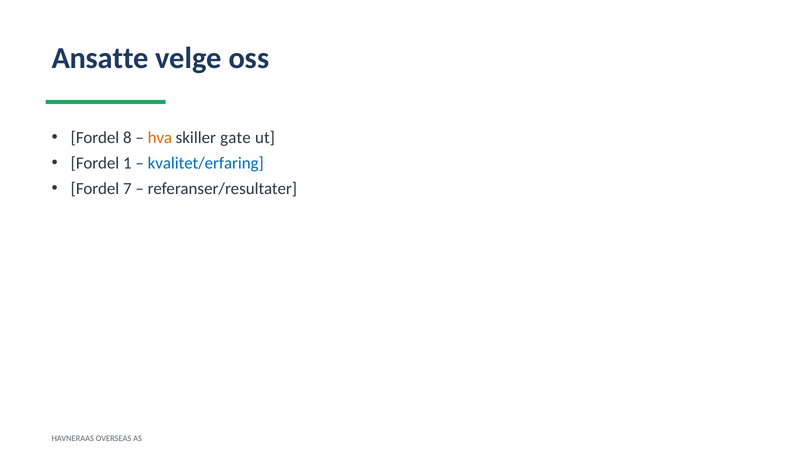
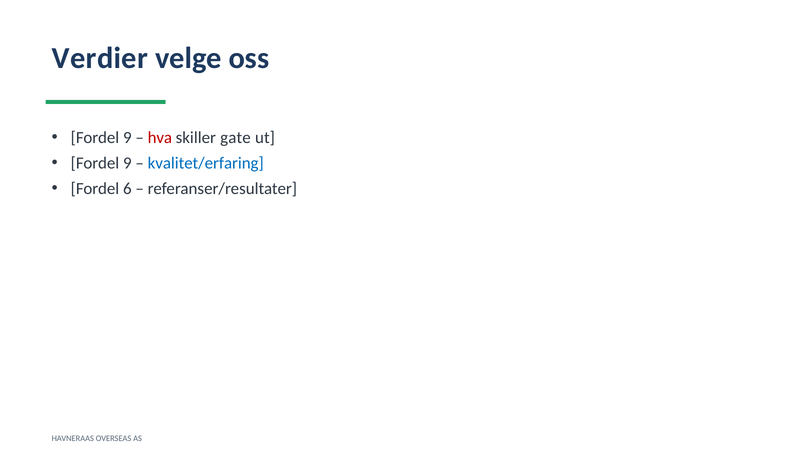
Ansatte: Ansatte -> Verdier (100, 58)
8: 8 -> 9 (127, 138)
hva colour: orange -> red (160, 138)
1: 1 -> 9 (127, 163)
7: 7 -> 6 (127, 188)
